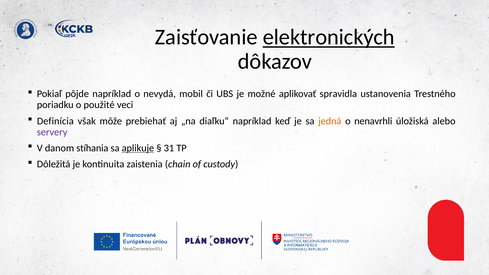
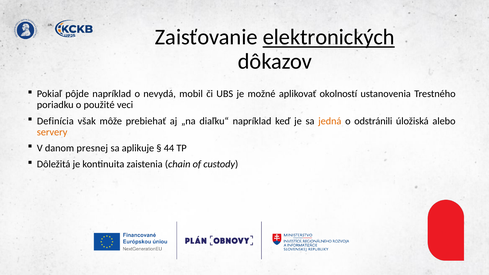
spravidla: spravidla -> okolností (338, 94)
nenavrhli: nenavrhli -> odstránili (373, 121)
servery colour: purple -> orange (52, 132)
stíhania: stíhania -> presnej (92, 148)
aplikuje underline: present -> none (138, 148)
31: 31 -> 44 (169, 148)
